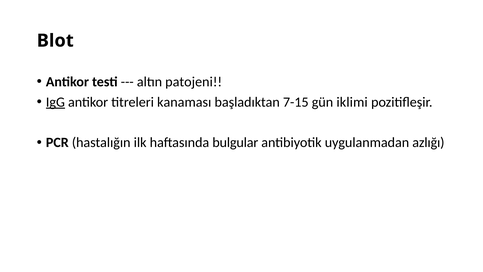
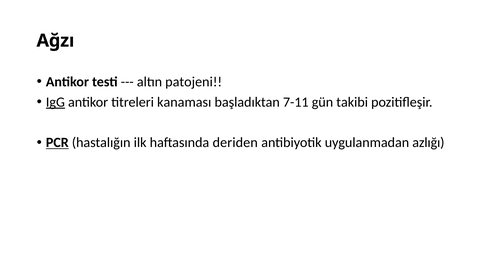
Blot: Blot -> Ağzı (55, 41)
7-15: 7-15 -> 7-11 (296, 102)
iklimi: iklimi -> takibi (352, 102)
PCR underline: none -> present (57, 142)
bulgular: bulgular -> deriden (235, 142)
